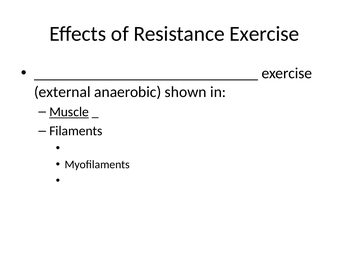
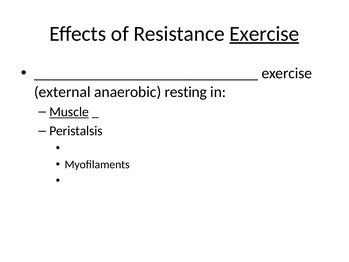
Exercise underline: none -> present (264, 34)
shown: shown -> resting (186, 92)
Filaments: Filaments -> Peristalsis (76, 131)
